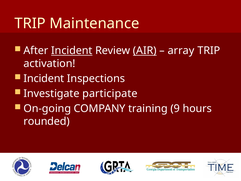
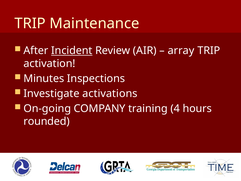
AIR underline: present -> none (145, 51)
Incident: Incident -> Minutes (44, 78)
participate: participate -> activations (110, 93)
9: 9 -> 4 (175, 108)
